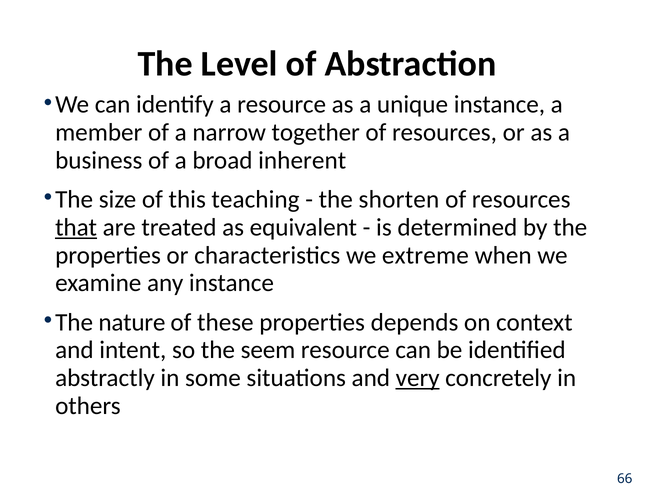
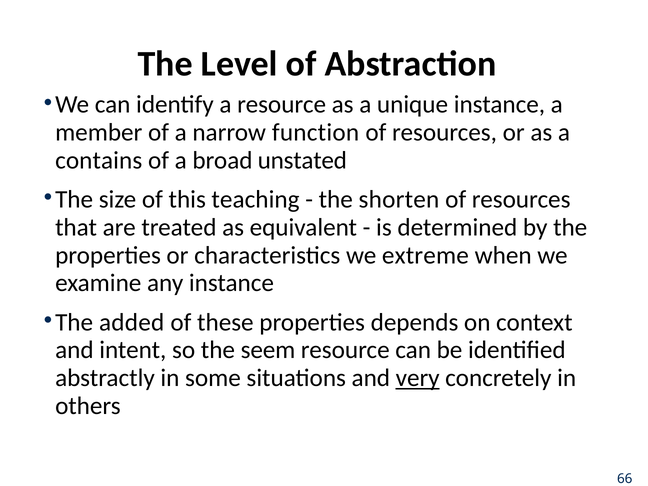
together: together -> function (316, 132)
business: business -> contains (99, 160)
inherent: inherent -> unstated (302, 160)
that underline: present -> none (76, 227)
nature: nature -> added (132, 322)
